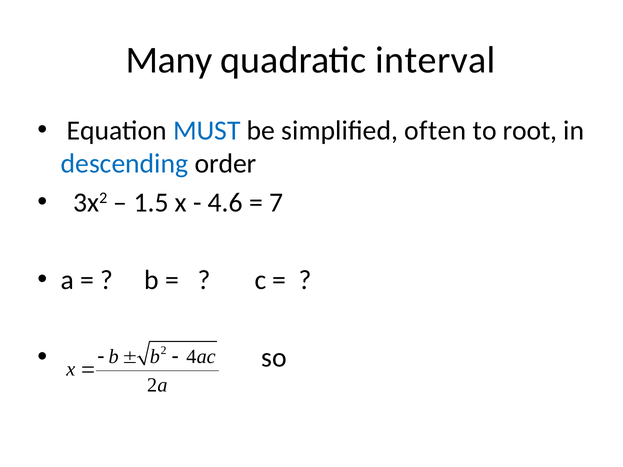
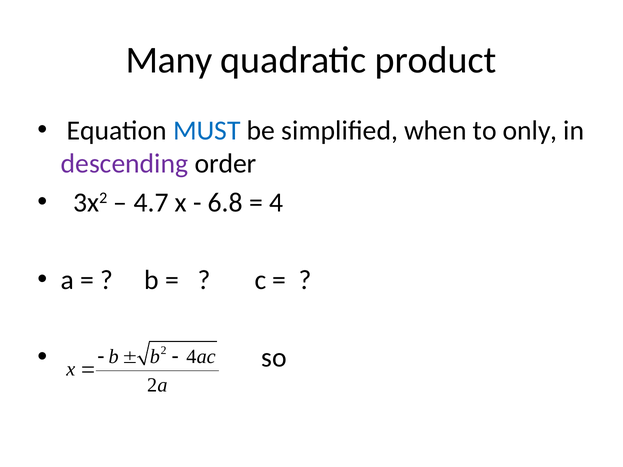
interval: interval -> product (436, 60)
often: often -> when (435, 131)
root: root -> only (530, 131)
descending colour: blue -> purple (125, 164)
1.5: 1.5 -> 4.7 (151, 203)
4.6: 4.6 -> 6.8 (225, 203)
7: 7 -> 4 (276, 203)
